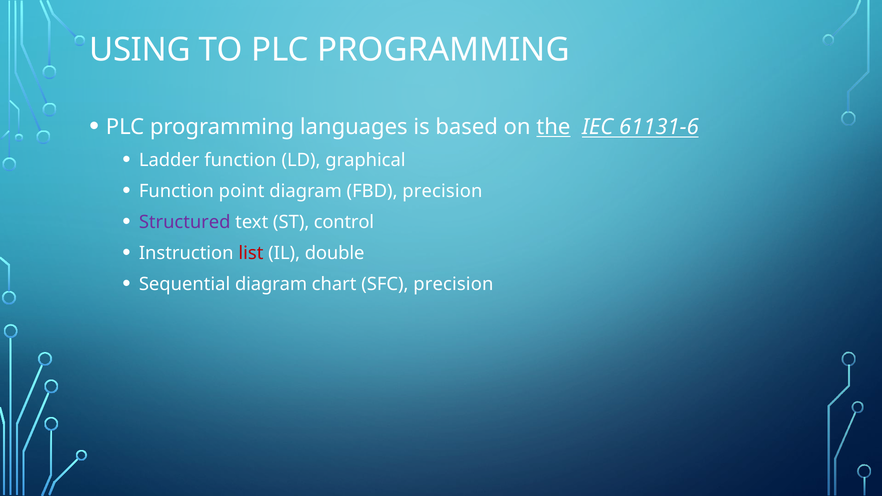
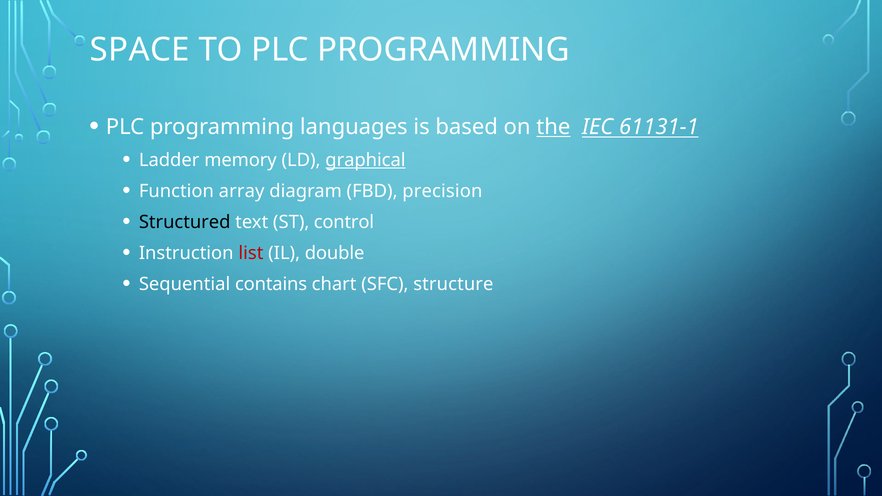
USING: USING -> SPACE (140, 50)
61131-6: 61131-6 -> 61131-1 (659, 127)
Ladder function: function -> memory (241, 160)
graphical underline: none -> present (365, 160)
point: point -> array (242, 191)
Structured colour: purple -> black (185, 222)
Sequential diagram: diagram -> contains (271, 284)
SFC precision: precision -> structure (453, 284)
